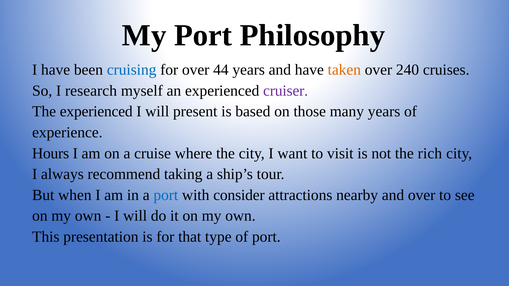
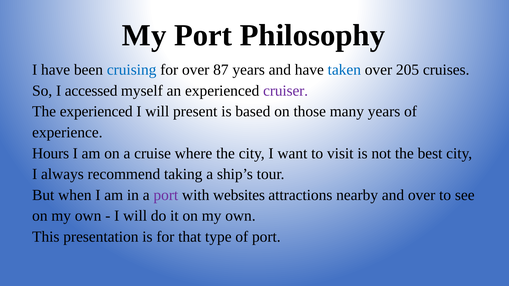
44: 44 -> 87 (221, 70)
taken colour: orange -> blue (344, 70)
240: 240 -> 205 (408, 70)
research: research -> accessed (91, 91)
rich: rich -> best (430, 153)
port colour: blue -> purple (166, 195)
consider: consider -> websites (239, 195)
